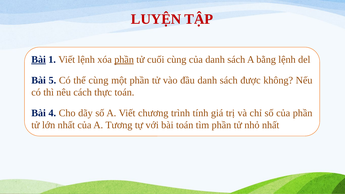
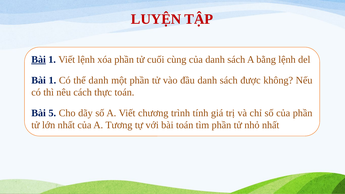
phần underline: present -> none (124, 60)
5: 5 -> 1 (52, 80)
thể cùng: cùng -> danh (98, 80)
4: 4 -> 5 (52, 113)
